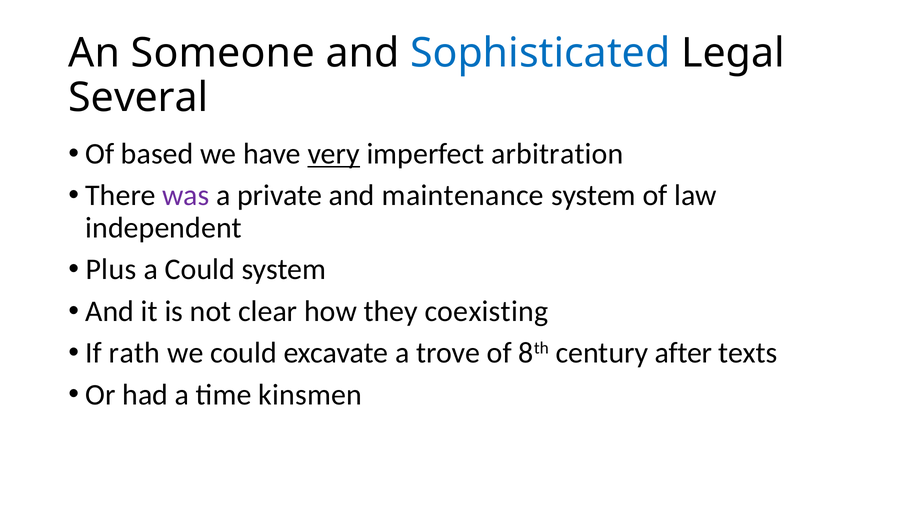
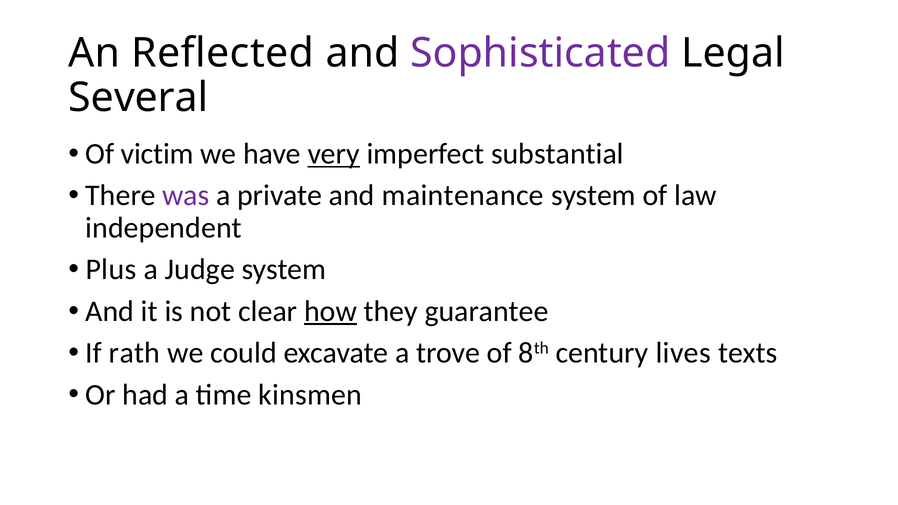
Someone: Someone -> Reflected (223, 53)
Sophisticated colour: blue -> purple (540, 53)
based: based -> victim (157, 154)
arbitration: arbitration -> substantial (557, 154)
a Could: Could -> Judge (200, 270)
how underline: none -> present (331, 311)
coexisting: coexisting -> guarantee (487, 311)
after: after -> lives (683, 353)
